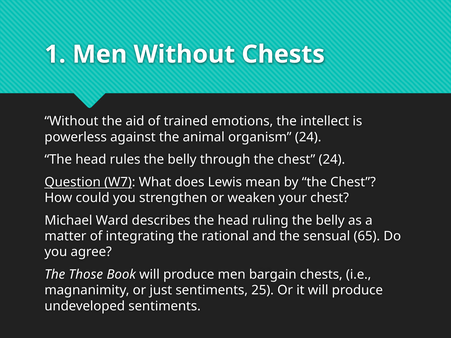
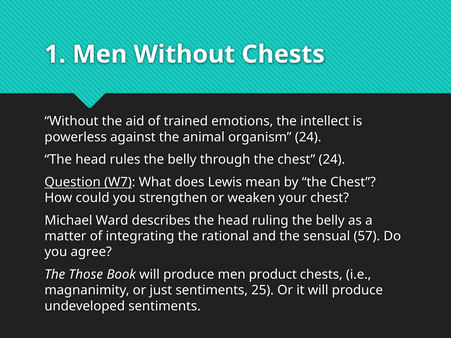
65: 65 -> 57 (367, 236)
bargain: bargain -> product (273, 275)
